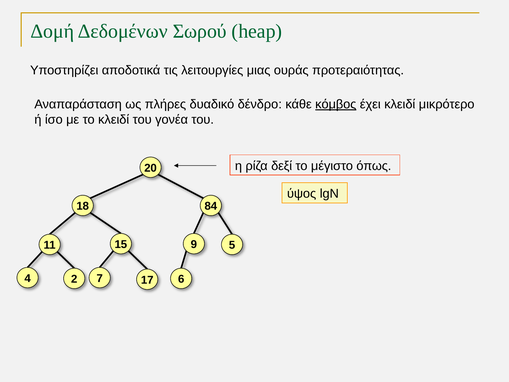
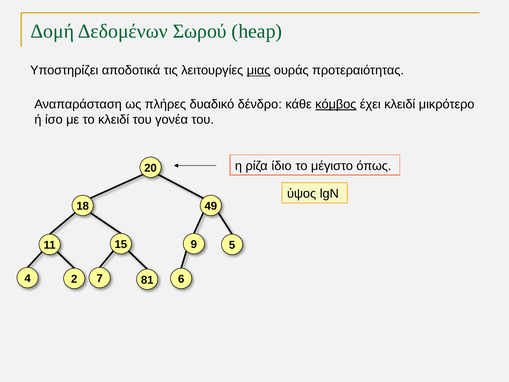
μιας underline: none -> present (259, 70)
δεξί: δεξί -> ίδιο (282, 166)
84: 84 -> 49 (211, 206)
17: 17 -> 81 (147, 280)
